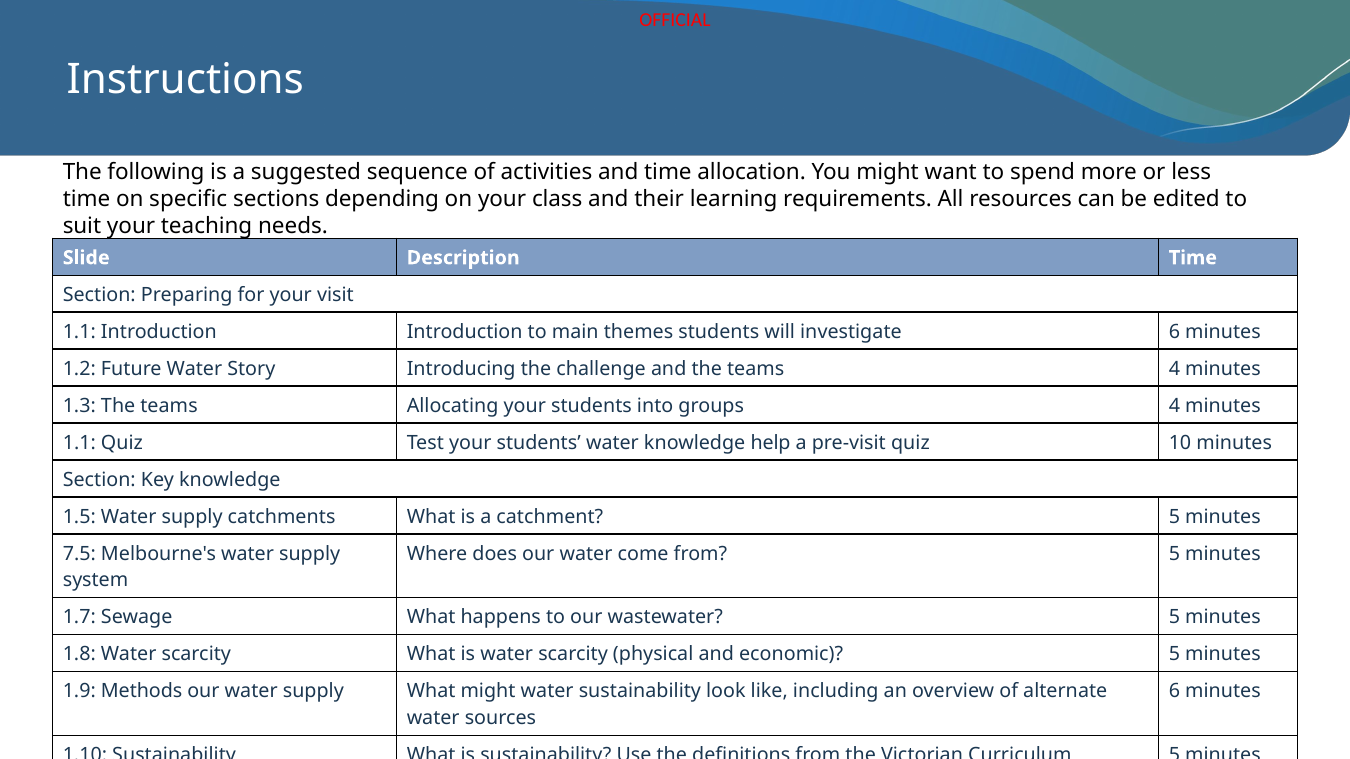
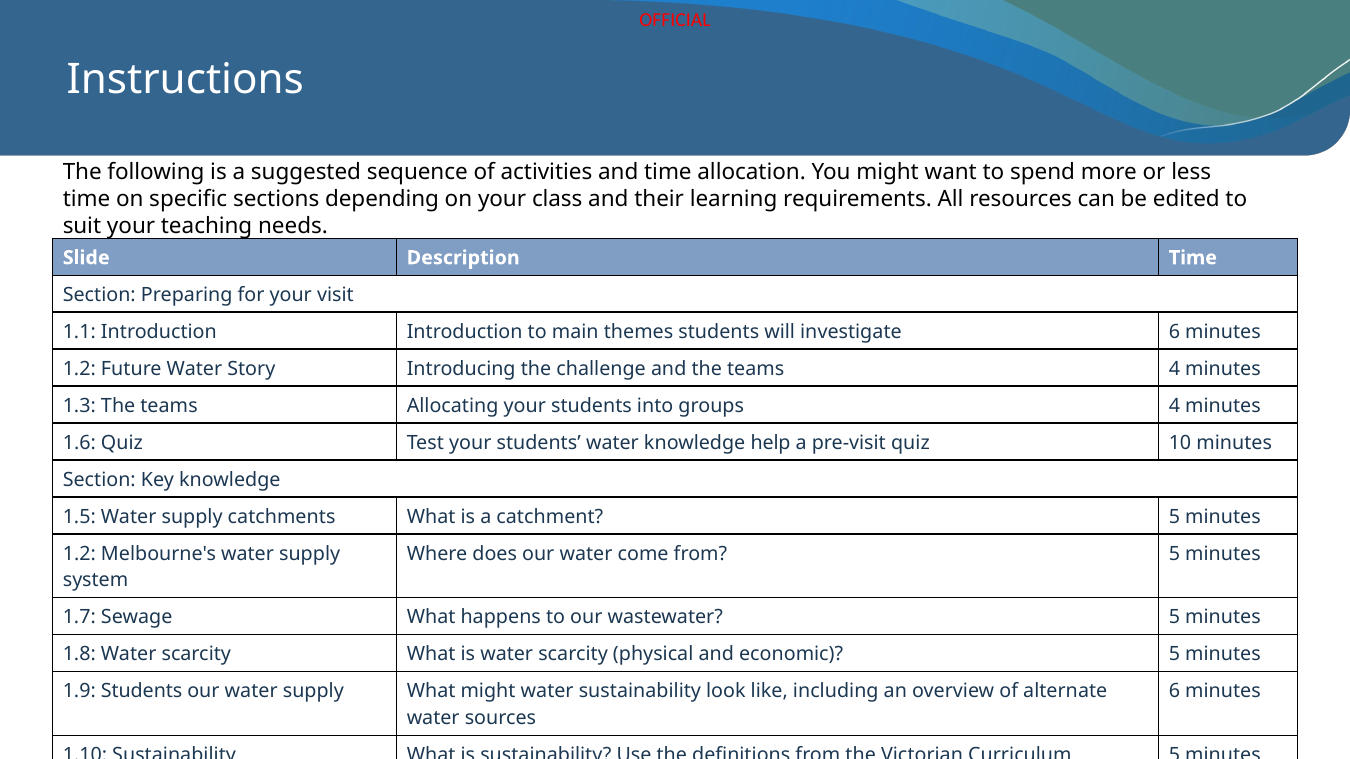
1.1: 1.1 -> 1.6 (79, 443)
7.5: 7.5 -> 1.2 (79, 554)
1.9 Methods: Methods -> Students (142, 692)
